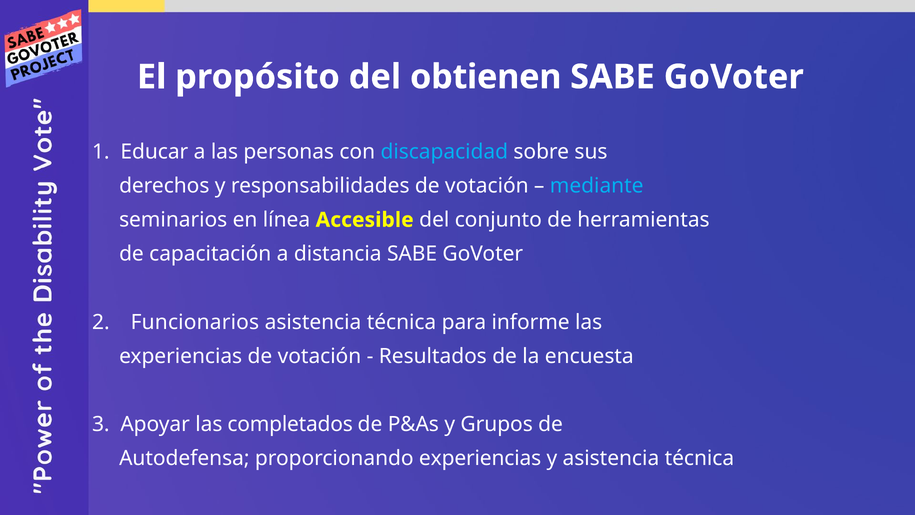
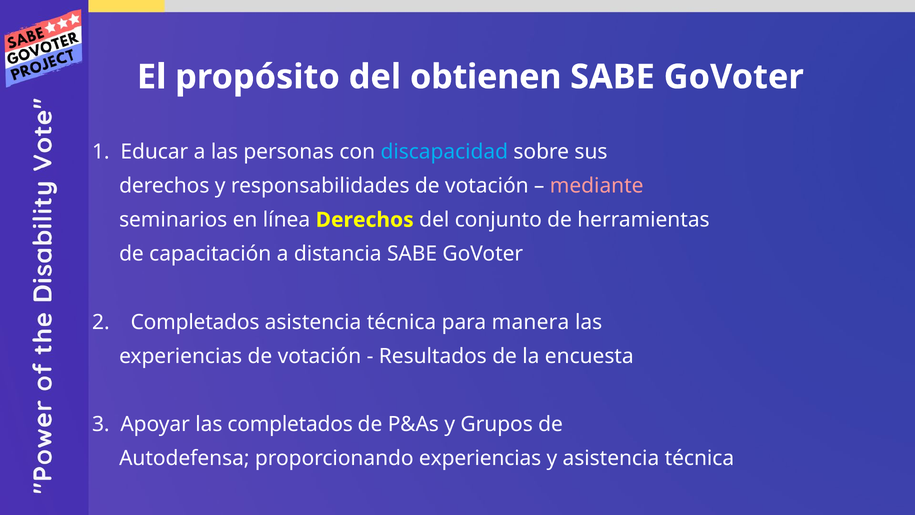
mediante colour: light blue -> pink (597, 186)
línea Accesible: Accesible -> Derechos (365, 220)
Funcionarios: Funcionarios -> Completados (195, 322)
informe: informe -> manera (531, 322)
